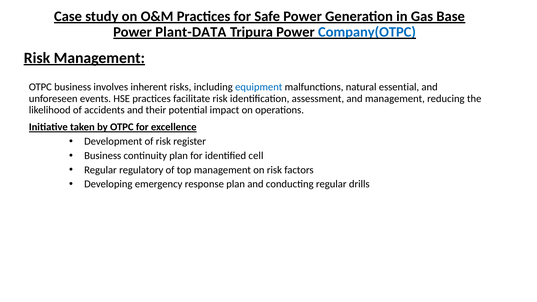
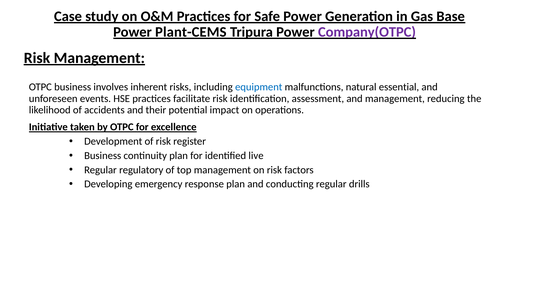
Plant-DATA: Plant-DATA -> Plant-CEMS (191, 32)
Company(OTPC colour: blue -> purple (367, 32)
cell: cell -> live (256, 156)
